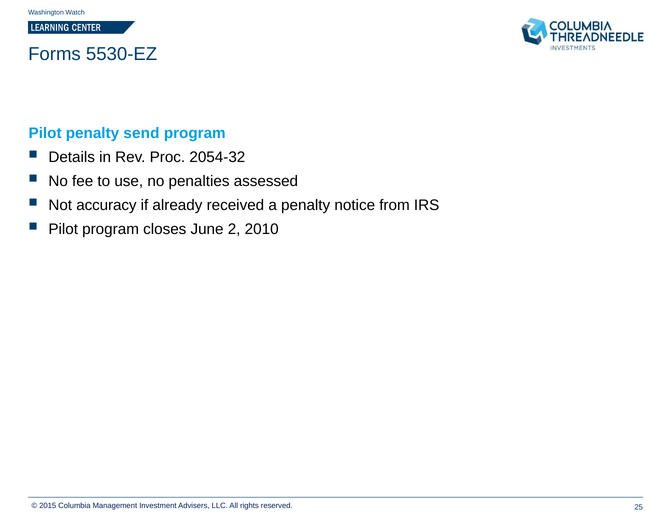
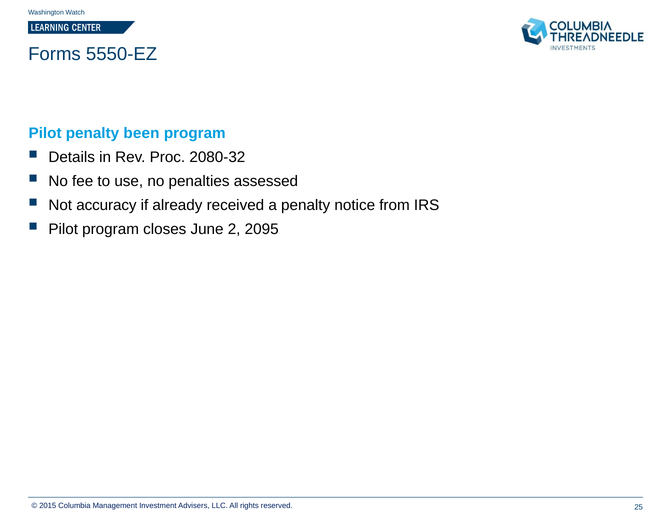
5530-EZ: 5530-EZ -> 5550-EZ (122, 54)
send: send -> been (141, 133)
2054-32: 2054-32 -> 2080-32 (217, 157)
2010: 2010 -> 2095 (262, 229)
